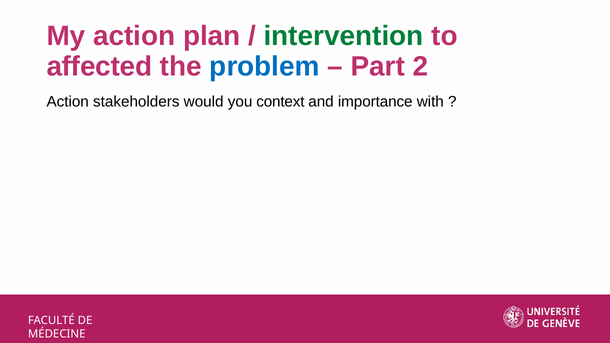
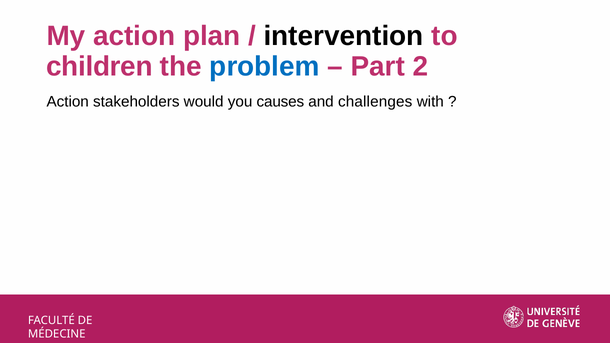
intervention colour: green -> black (344, 36)
affected: affected -> children (99, 66)
context: context -> causes (280, 102)
importance: importance -> challenges (375, 102)
